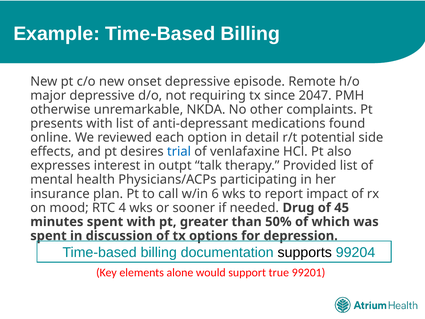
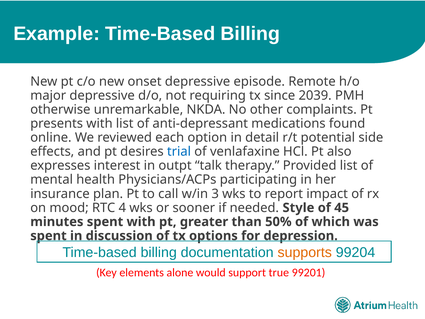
2047: 2047 -> 2039 (315, 95)
6: 6 -> 3 (215, 194)
Drug: Drug -> Style (298, 208)
supports colour: black -> orange (305, 252)
